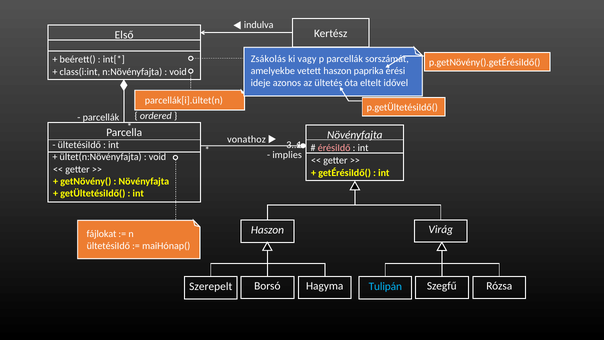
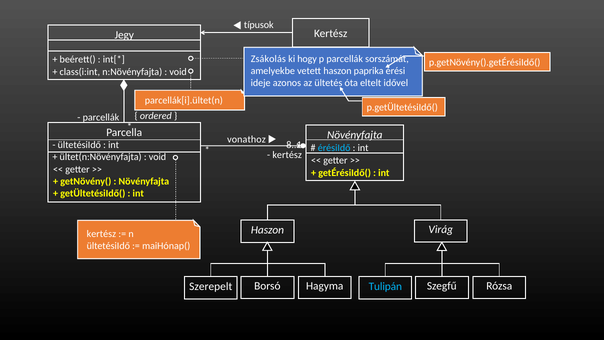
indulva: indulva -> típusok (259, 25)
Első: Első -> Jegy (124, 35)
vagy: vagy -> hogy (307, 59)
3..1: 3..1 -> 8..1 (294, 145)
érésiIdő colour: pink -> light blue (334, 148)
implies: implies -> kertész (287, 155)
fájlokat: fájlokat -> kertész (101, 234)
